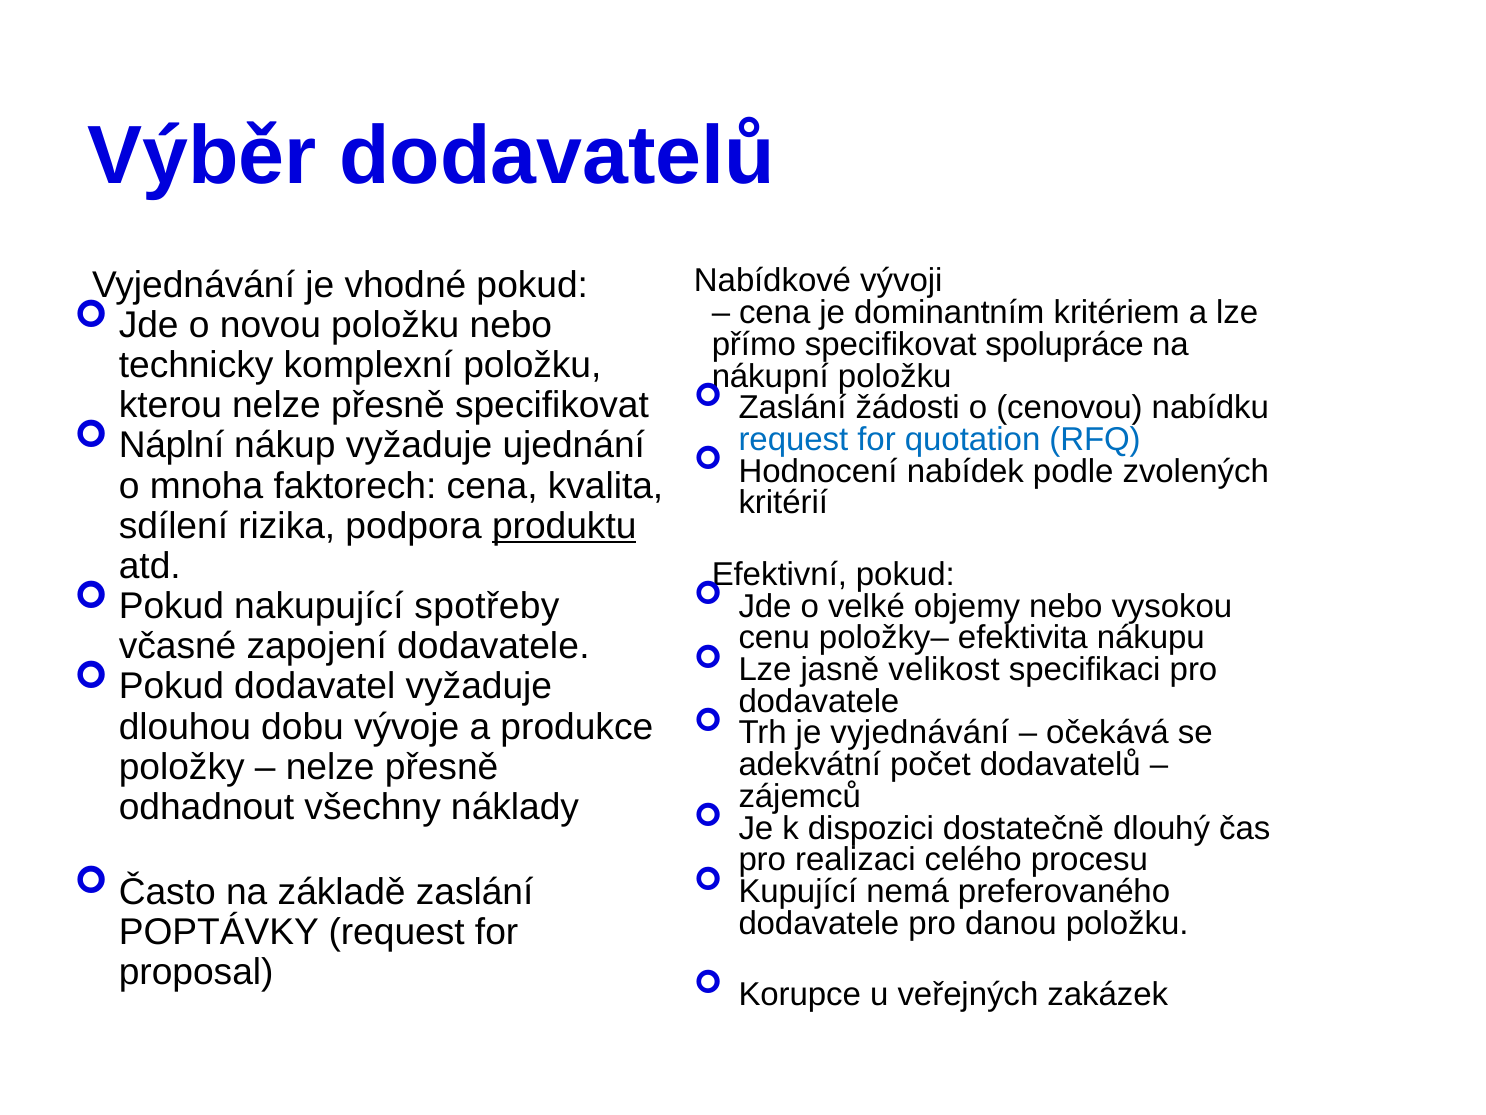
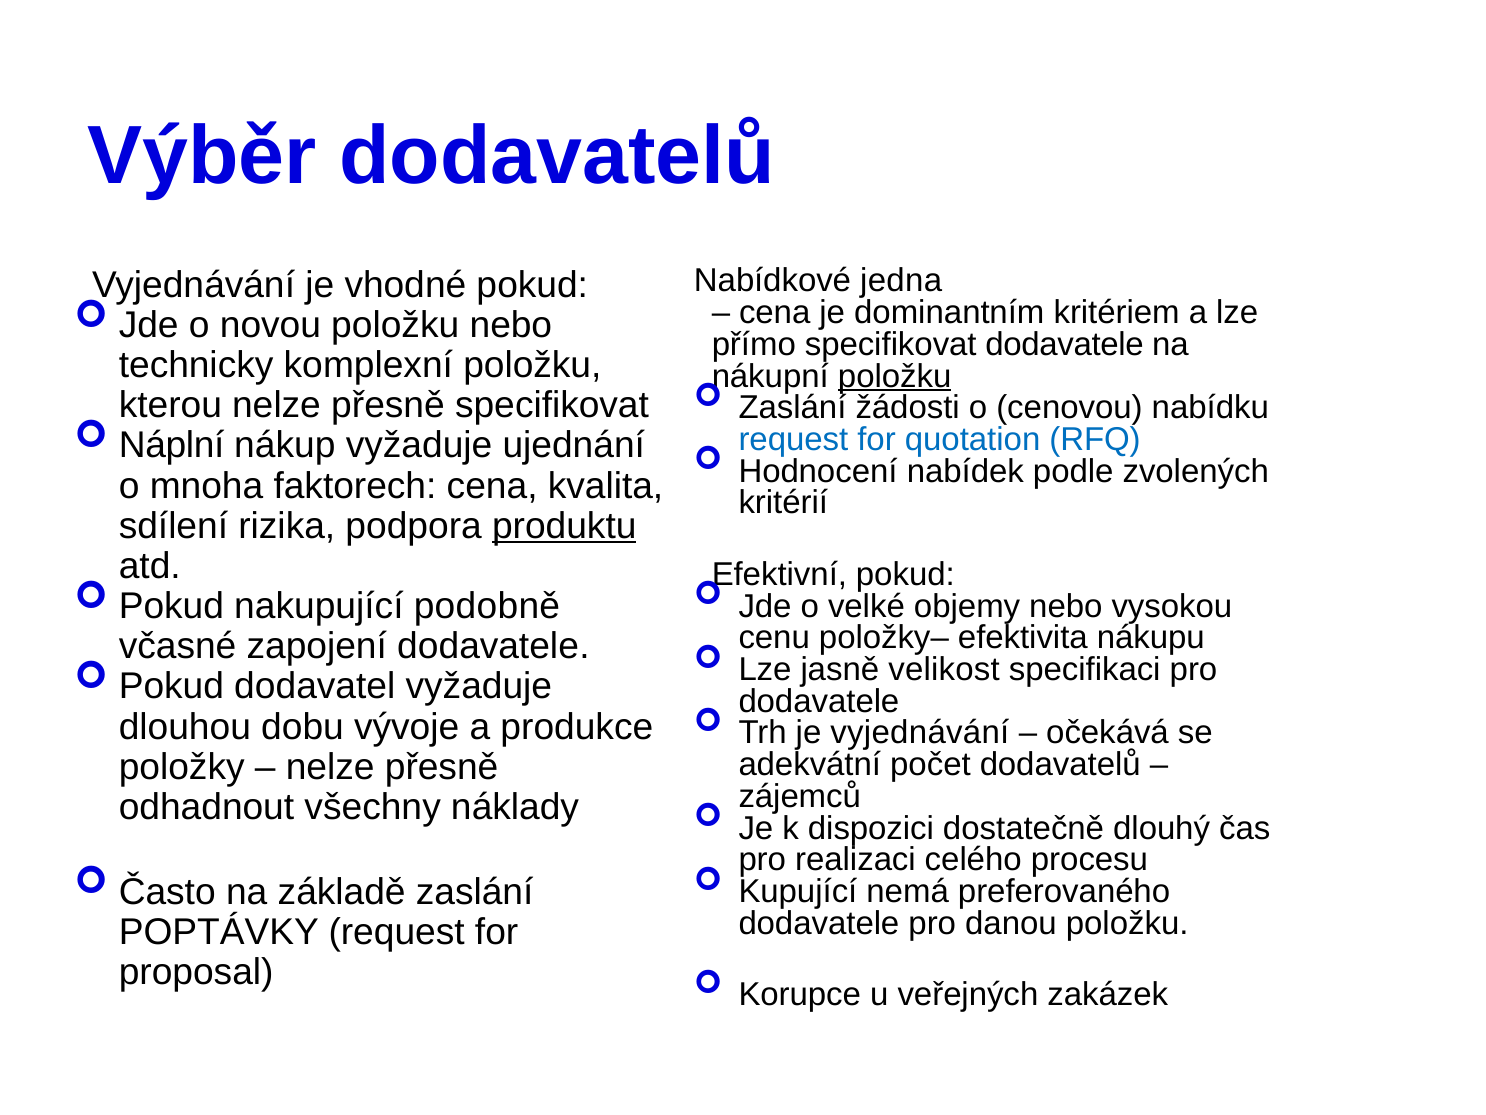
vývoji: vývoji -> jedna (901, 281)
specifikovat spolupráce: spolupráce -> dodavatele (1065, 344)
položku underline: none -> present (895, 376)
spotřeby: spotřeby -> podobně (487, 606)
